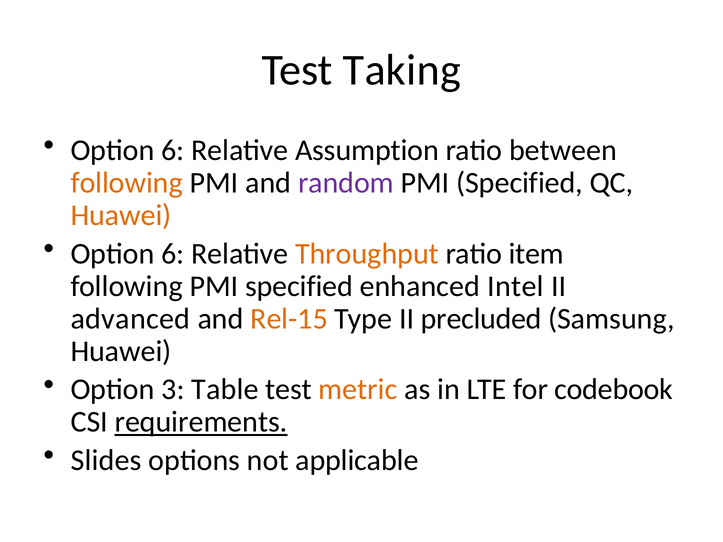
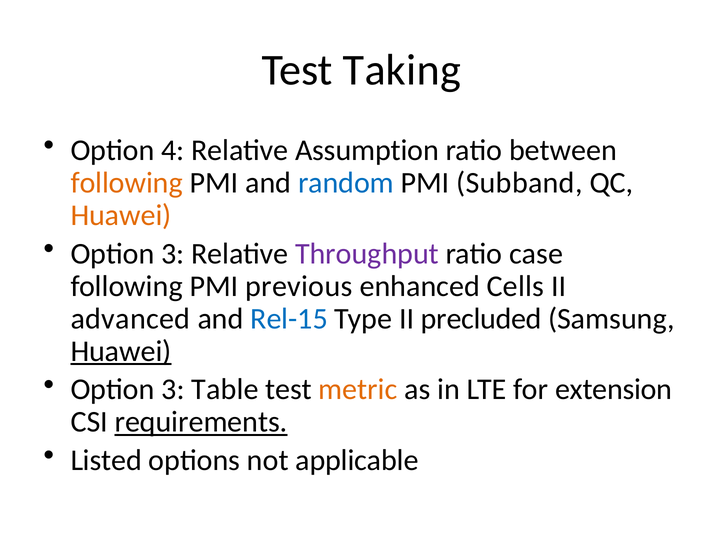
6: 6 -> 4 (173, 150)
random colour: purple -> blue (346, 183)
Specified: Specified -> Subband (519, 183)
6: 6 -> 3 (173, 254)
Throughput colour: orange -> purple (367, 254)
item: item -> case (536, 254)
following PMI specified: specified -> previous (299, 286)
Intel: Intel -> Cells (515, 286)
Rel-15 colour: orange -> blue (289, 319)
Huawei underline: none -> present (121, 351)
codebook: codebook -> extension (614, 390)
Slides: Slides -> Listed (106, 460)
